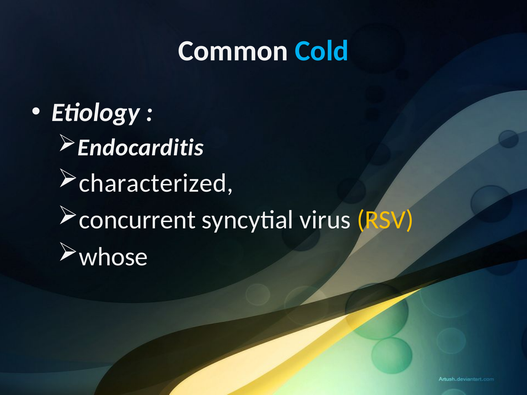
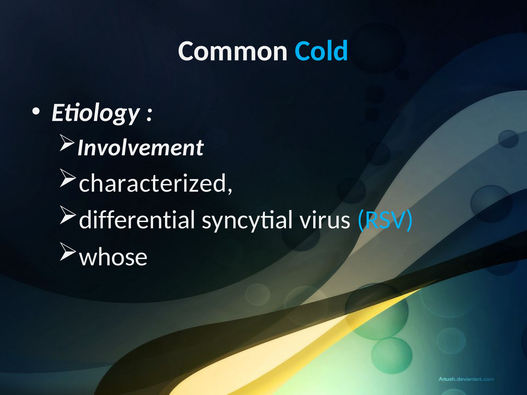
Endocarditis: Endocarditis -> Involvement (141, 147)
concurrent: concurrent -> differential (137, 220)
RSV colour: yellow -> light blue (385, 220)
